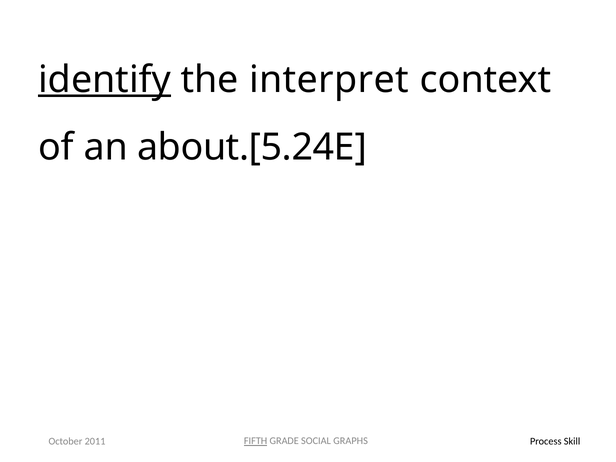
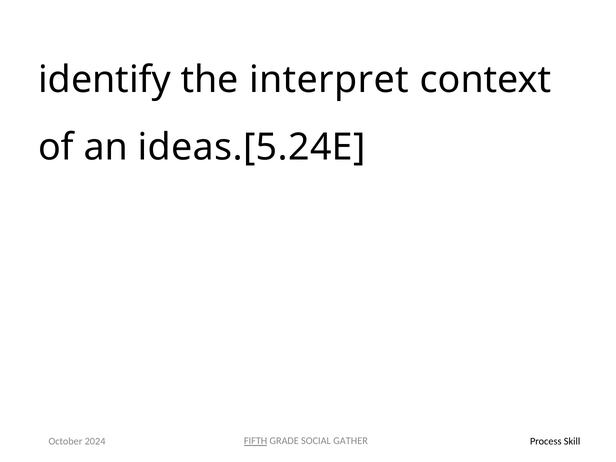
identify underline: present -> none (105, 80)
about.[5.24E: about.[5.24E -> ideas.[5.24E (252, 147)
GRAPHS: GRAPHS -> GATHER (351, 441)
2011: 2011 -> 2024 (95, 441)
